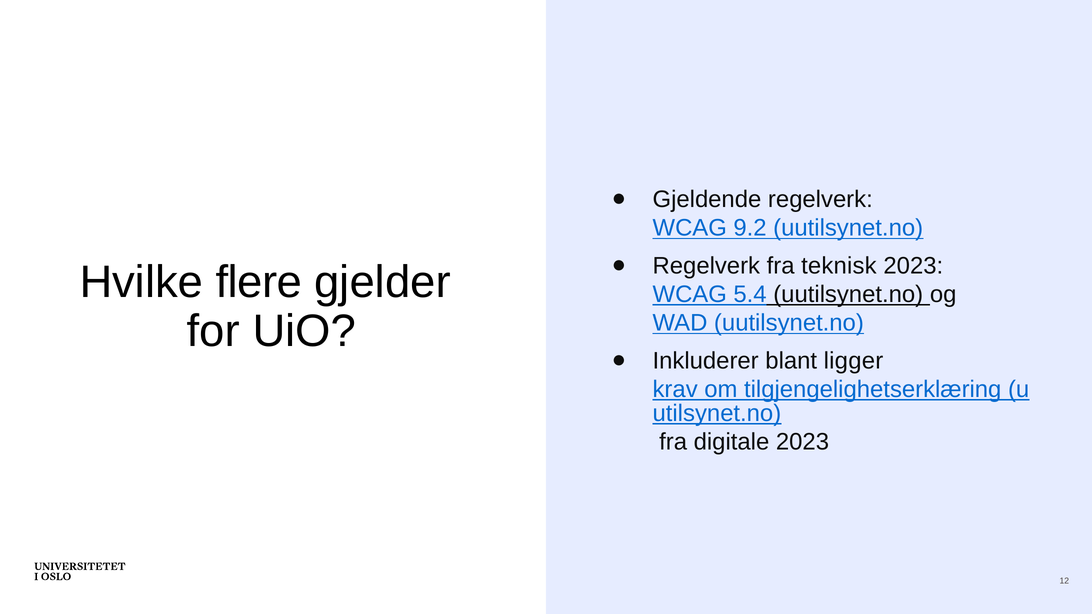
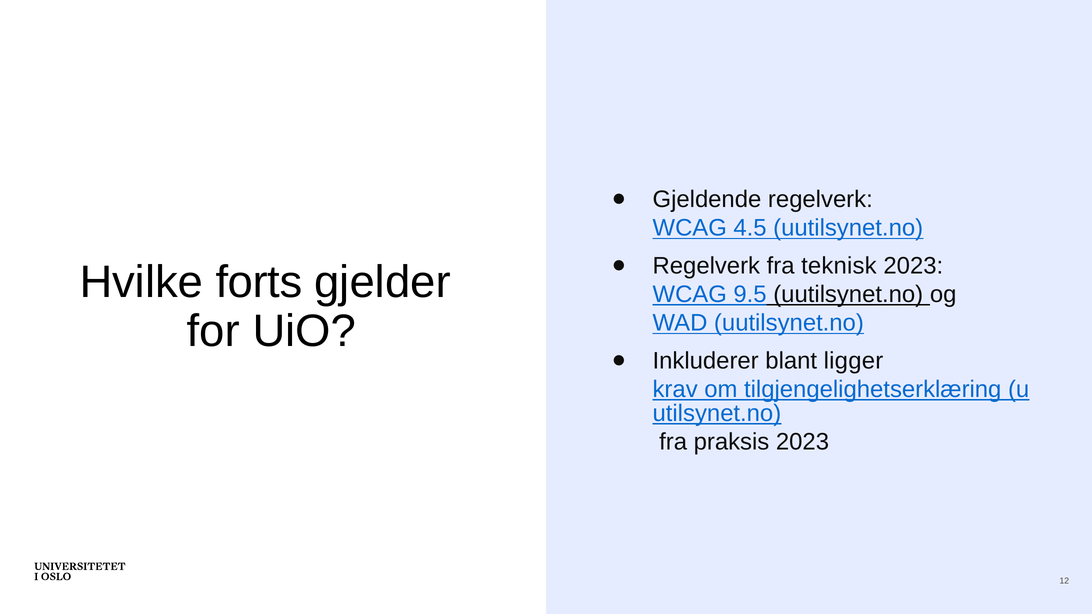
9.2: 9.2 -> 4.5 (750, 228)
flere: flere -> forts (259, 282)
5.4: 5.4 -> 9.5 (750, 294)
digitale: digitale -> praksis (731, 442)
